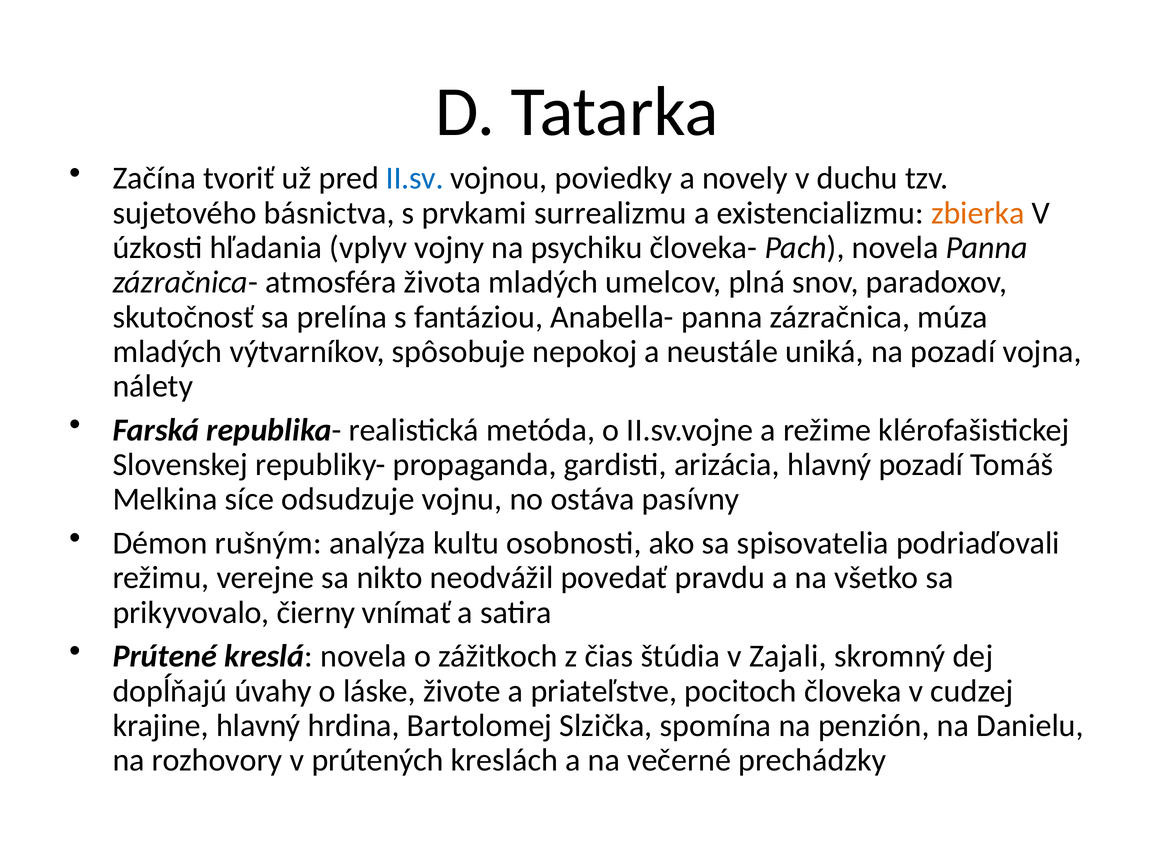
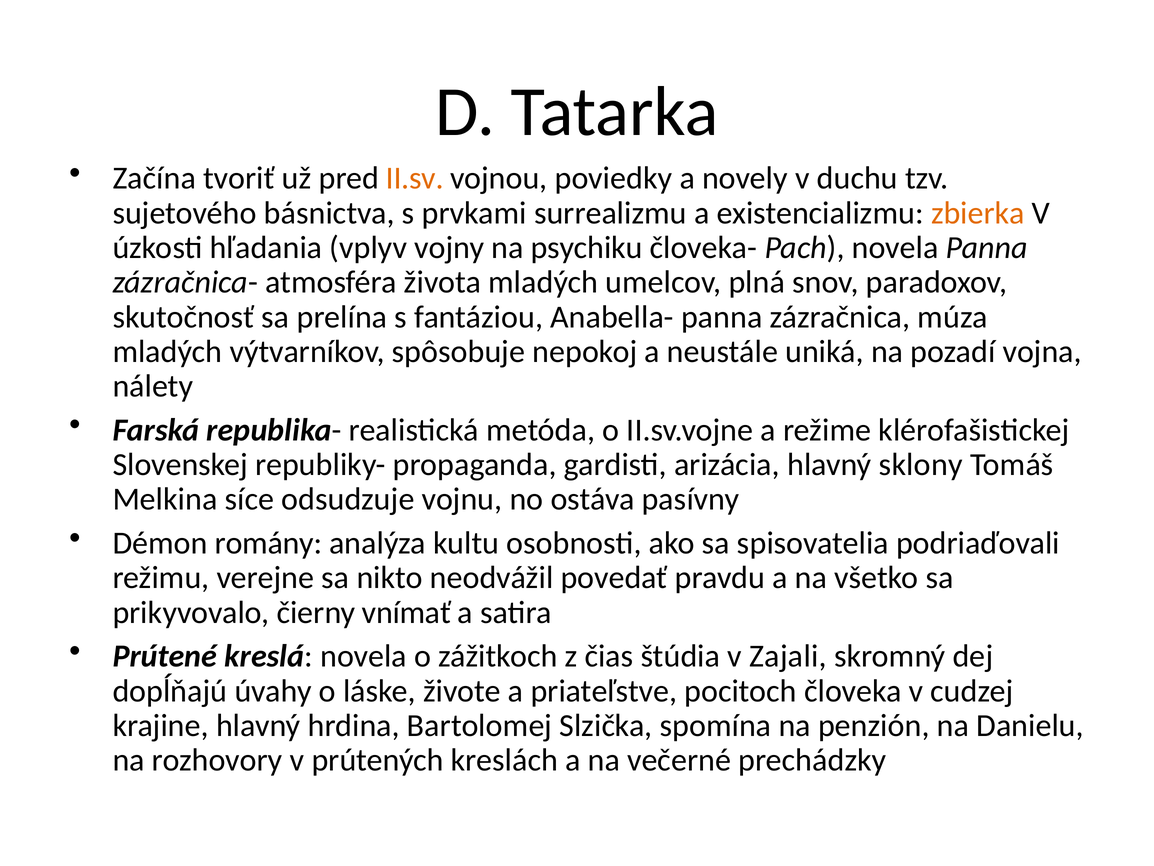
II.sv colour: blue -> orange (415, 178)
hlavný pozadí: pozadí -> sklony (921, 464)
rušným: rušným -> romány (268, 543)
